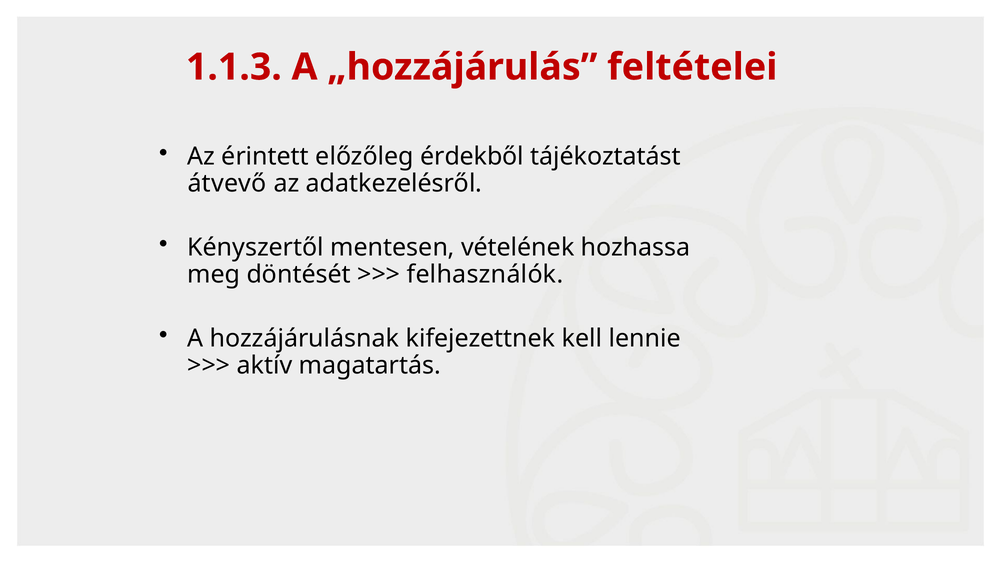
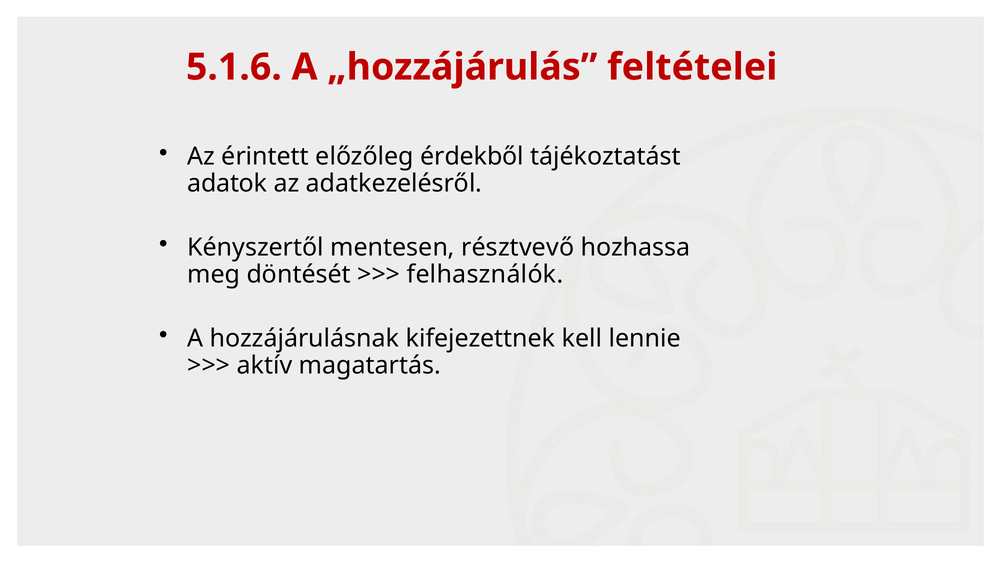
1.1.3: 1.1.3 -> 5.1.6 (234, 67)
átvevő: átvevő -> adatok (227, 184)
vételének: vételének -> résztvevő (518, 248)
